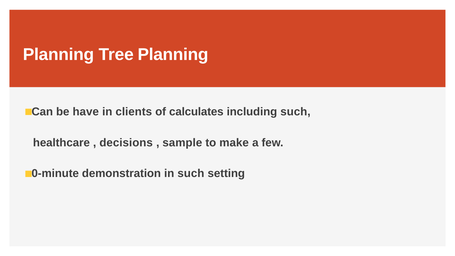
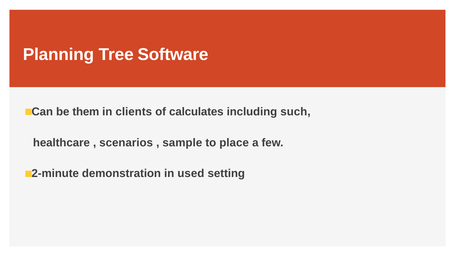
Tree Planning: Planning -> Software (173, 55)
have: have -> them (86, 112)
decisions: decisions -> scenarios (126, 143)
make: make -> place (234, 143)
0-minute: 0-minute -> 2-minute (55, 174)
in such: such -> used (191, 174)
